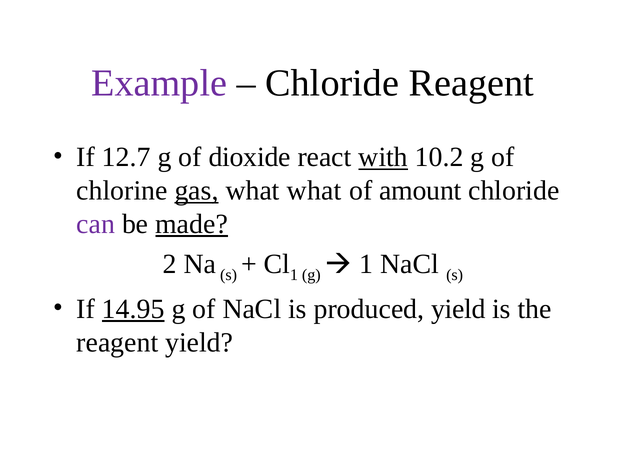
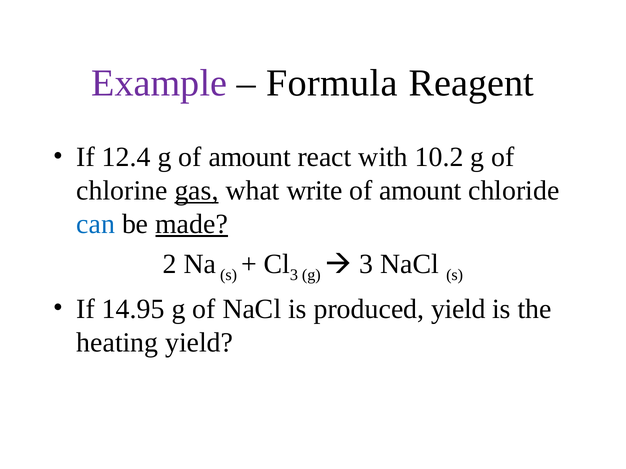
Chloride: Chloride -> Formula (332, 83)
12.7: 12.7 -> 12.4 (126, 157)
g of dioxide: dioxide -> amount (250, 157)
with underline: present -> none (383, 157)
what what: what -> write (315, 191)
can colour: purple -> blue (96, 224)
1: 1 -> 3 (294, 275)
1: 1 -> 3 (366, 265)
14.95 underline: present -> none (133, 309)
reagent: reagent -> heating (117, 343)
